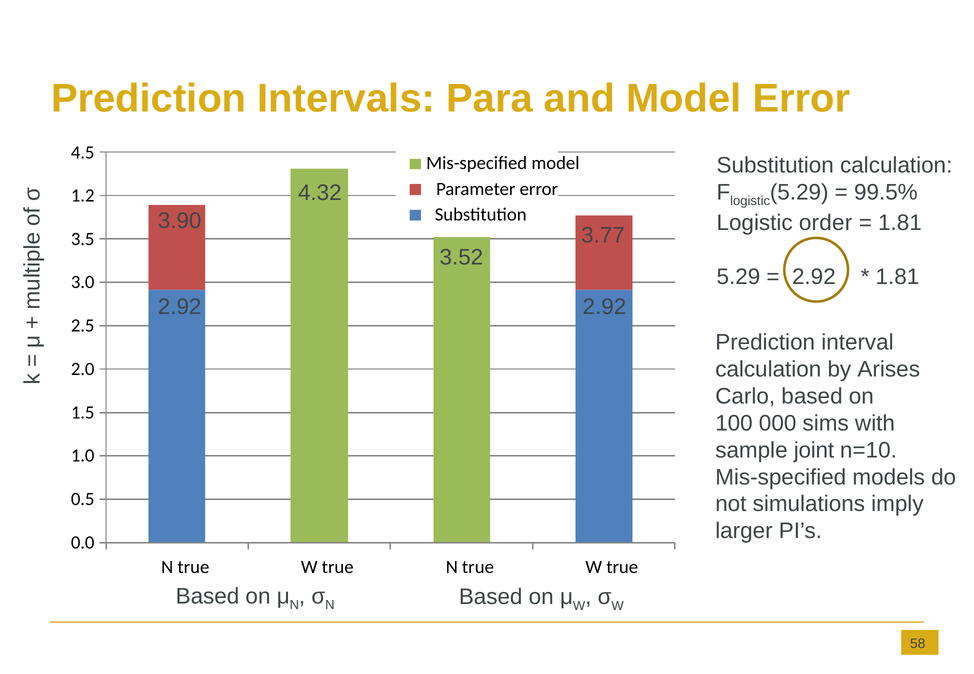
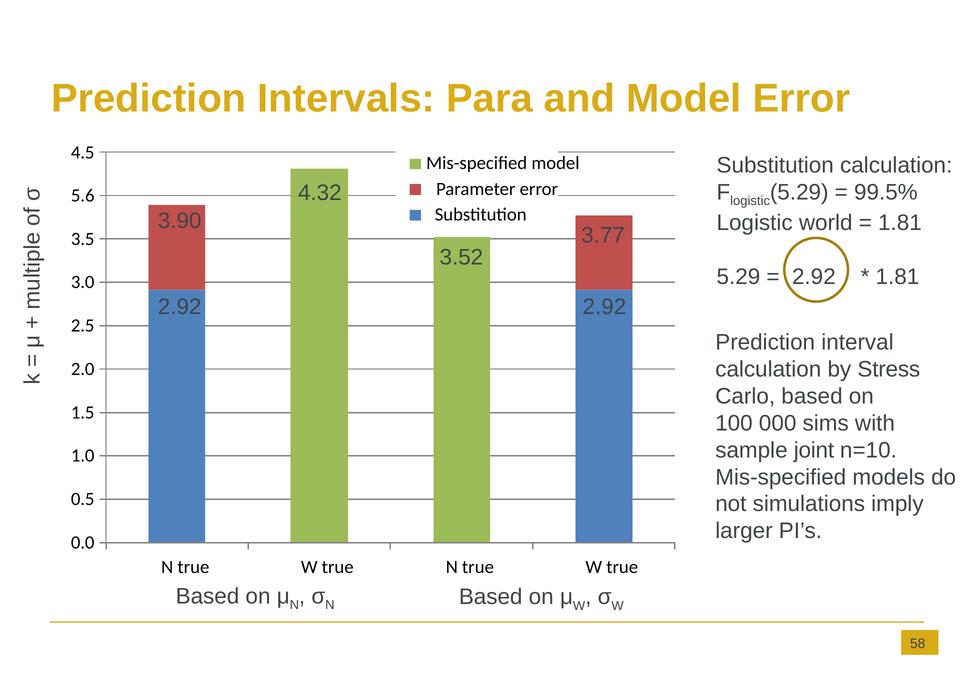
1.2: 1.2 -> 5.6 (83, 196)
order: order -> world (826, 223)
Arises: Arises -> Stress (889, 369)
